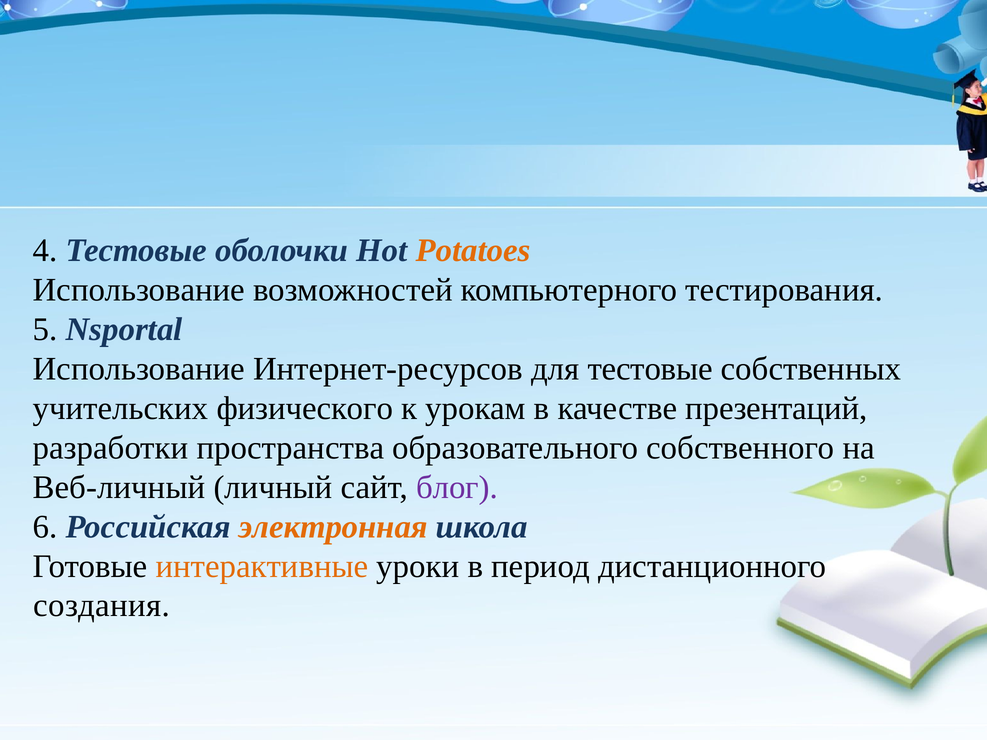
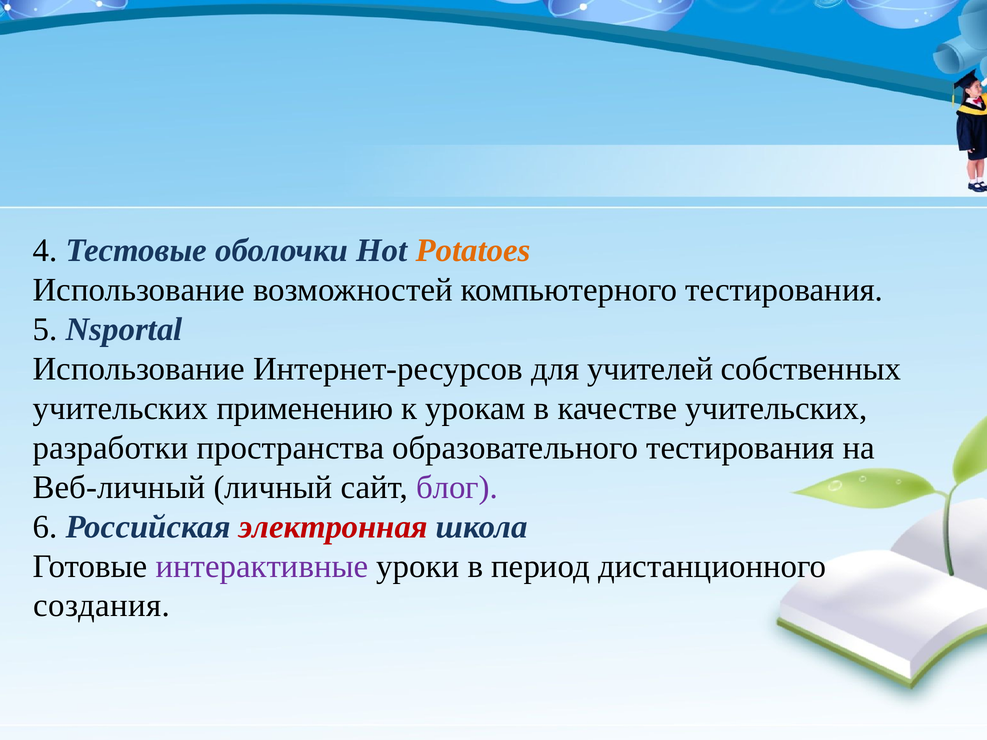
для тестовые: тестовые -> учителей (650, 369)
физического: физического -> применению (305, 408)
качестве презентаций: презентаций -> учительских (776, 408)
образовательного собственного: собственного -> тестирования (740, 448)
электронная colour: orange -> red (333, 527)
интерактивные colour: orange -> purple (262, 566)
